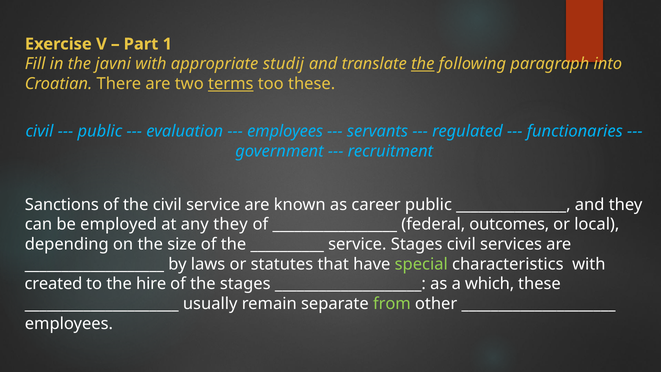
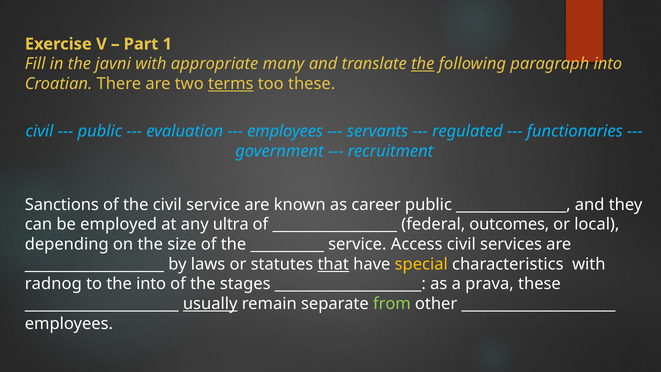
studij: studij -> many (284, 64)
any they: they -> ultra (231, 224)
service Stages: Stages -> Access (417, 244)
that underline: none -> present (333, 264)
special colour: light green -> yellow (421, 264)
created: created -> radnog (53, 284)
the hire: hire -> into (151, 284)
which: which -> prava (489, 284)
usually underline: none -> present (210, 304)
